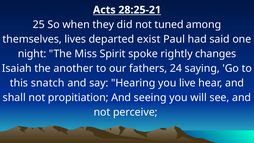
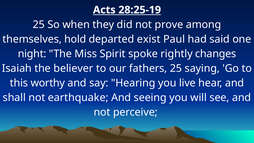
28:25-21: 28:25-21 -> 28:25-19 (140, 10)
tuned: tuned -> prove (169, 25)
lives: lives -> hold (75, 39)
another: another -> believer (73, 68)
fathers 24: 24 -> 25 (176, 68)
snatch: snatch -> worthy (48, 83)
propitiation: propitiation -> earthquake (78, 97)
